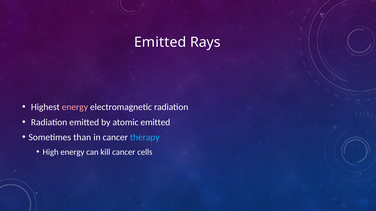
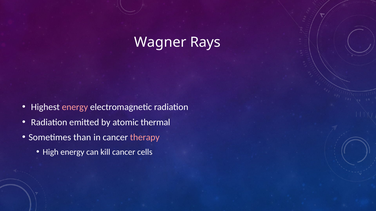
Emitted: Emitted -> Wagner (160, 42)
atomic emitted: emitted -> thermal (155, 122)
therapy colour: light blue -> pink (145, 138)
